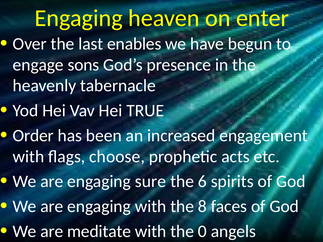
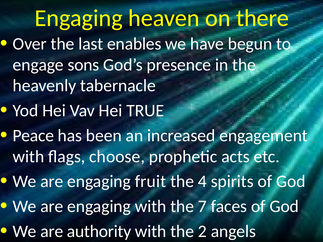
enter: enter -> there (263, 18)
Order: Order -> Peace (33, 136)
sure: sure -> fruit (151, 182)
6: 6 -> 4 (202, 182)
8: 8 -> 7 (202, 207)
meditate: meditate -> authority (99, 231)
0: 0 -> 2 (202, 231)
